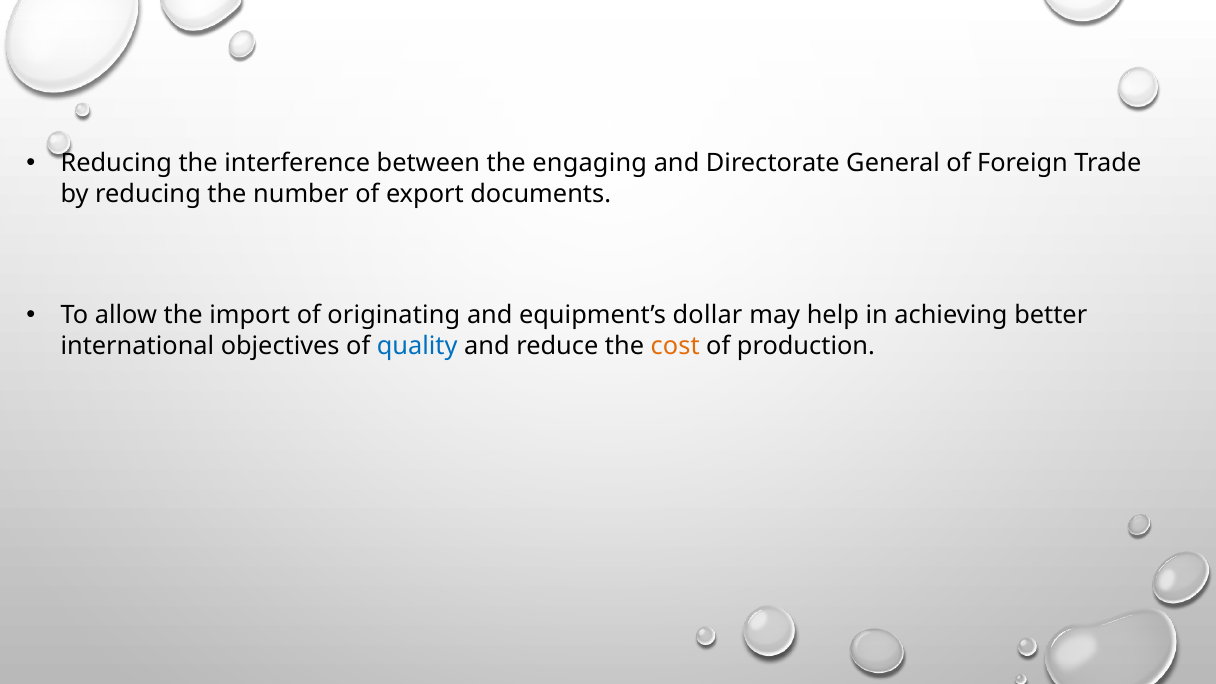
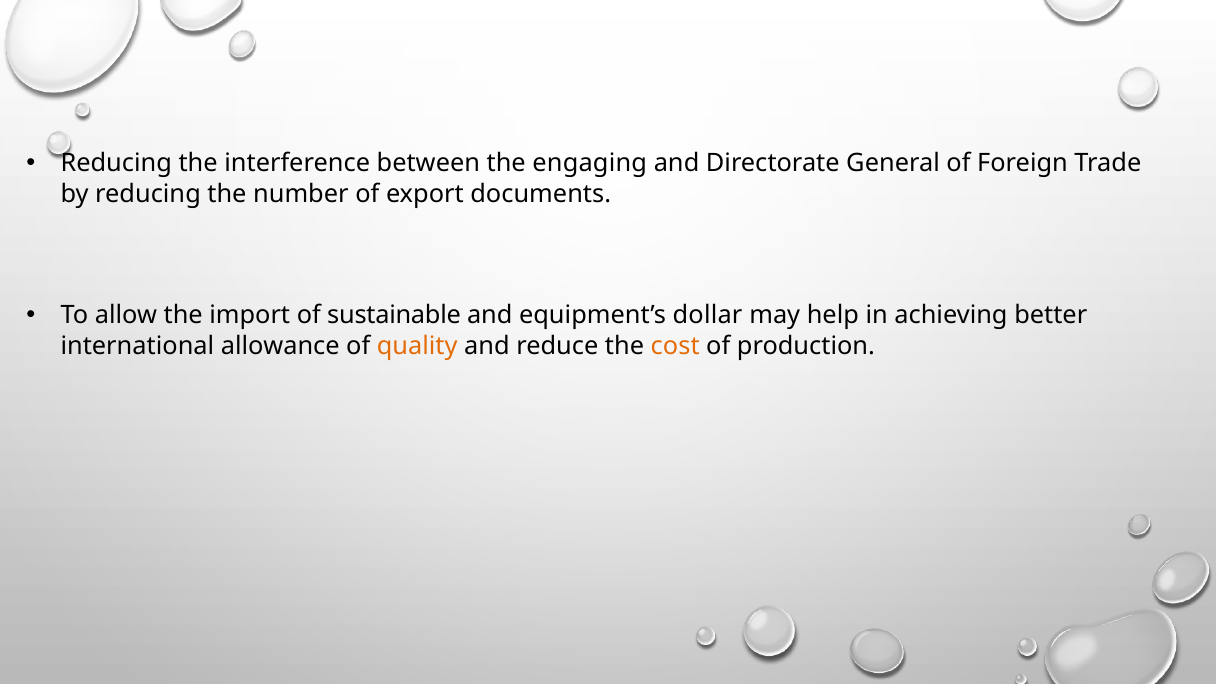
originating: originating -> sustainable (394, 315)
objectives: objectives -> allowance (280, 346)
quality colour: blue -> orange (417, 346)
